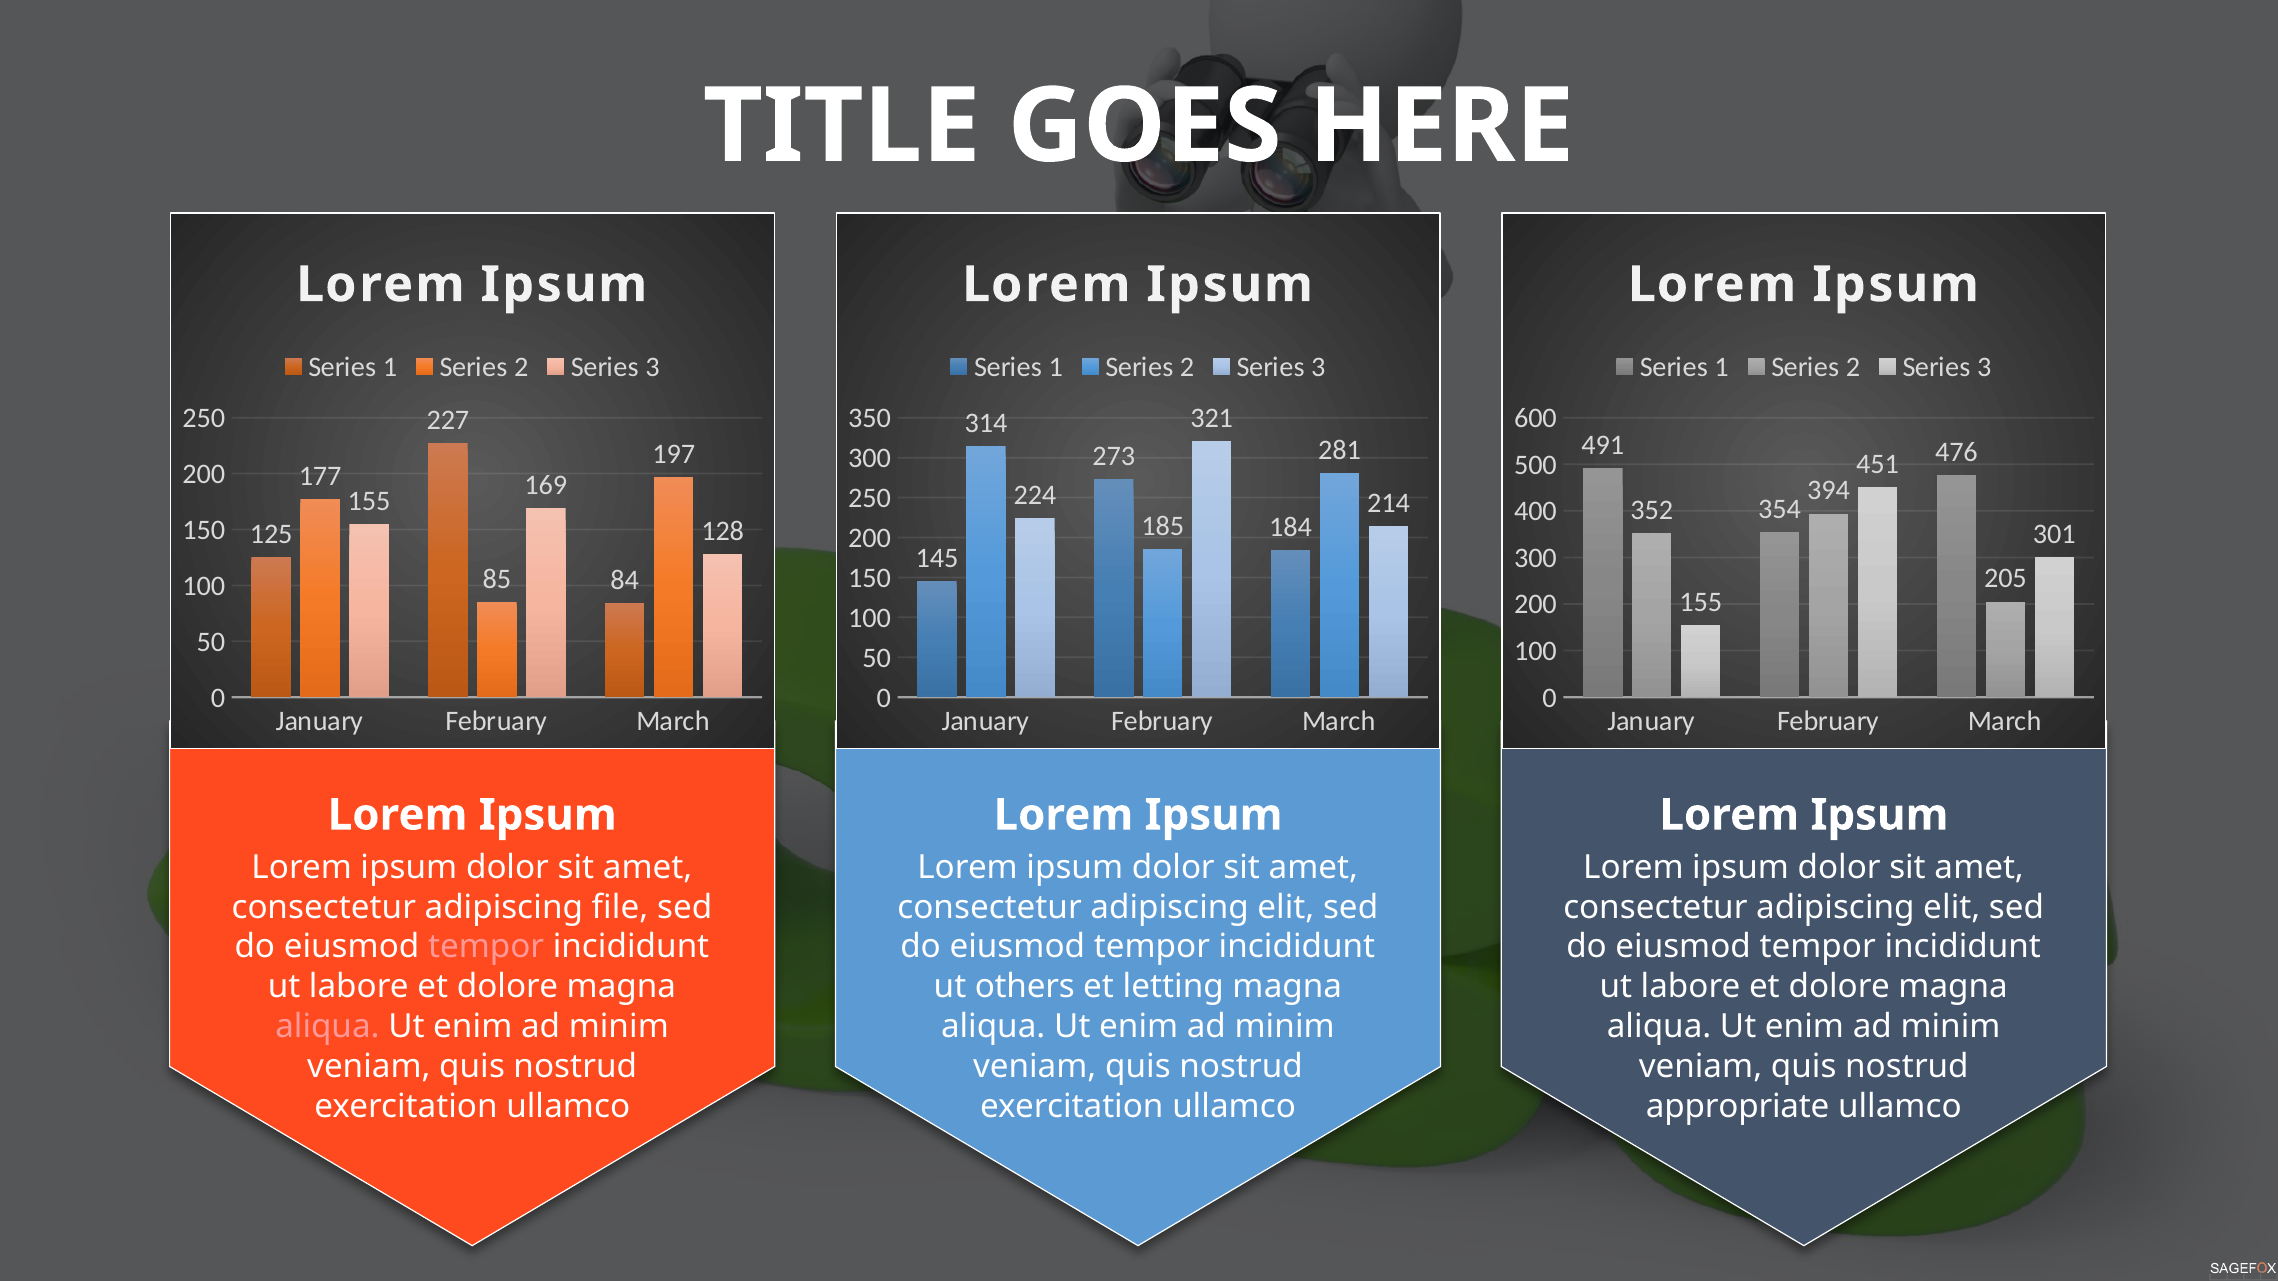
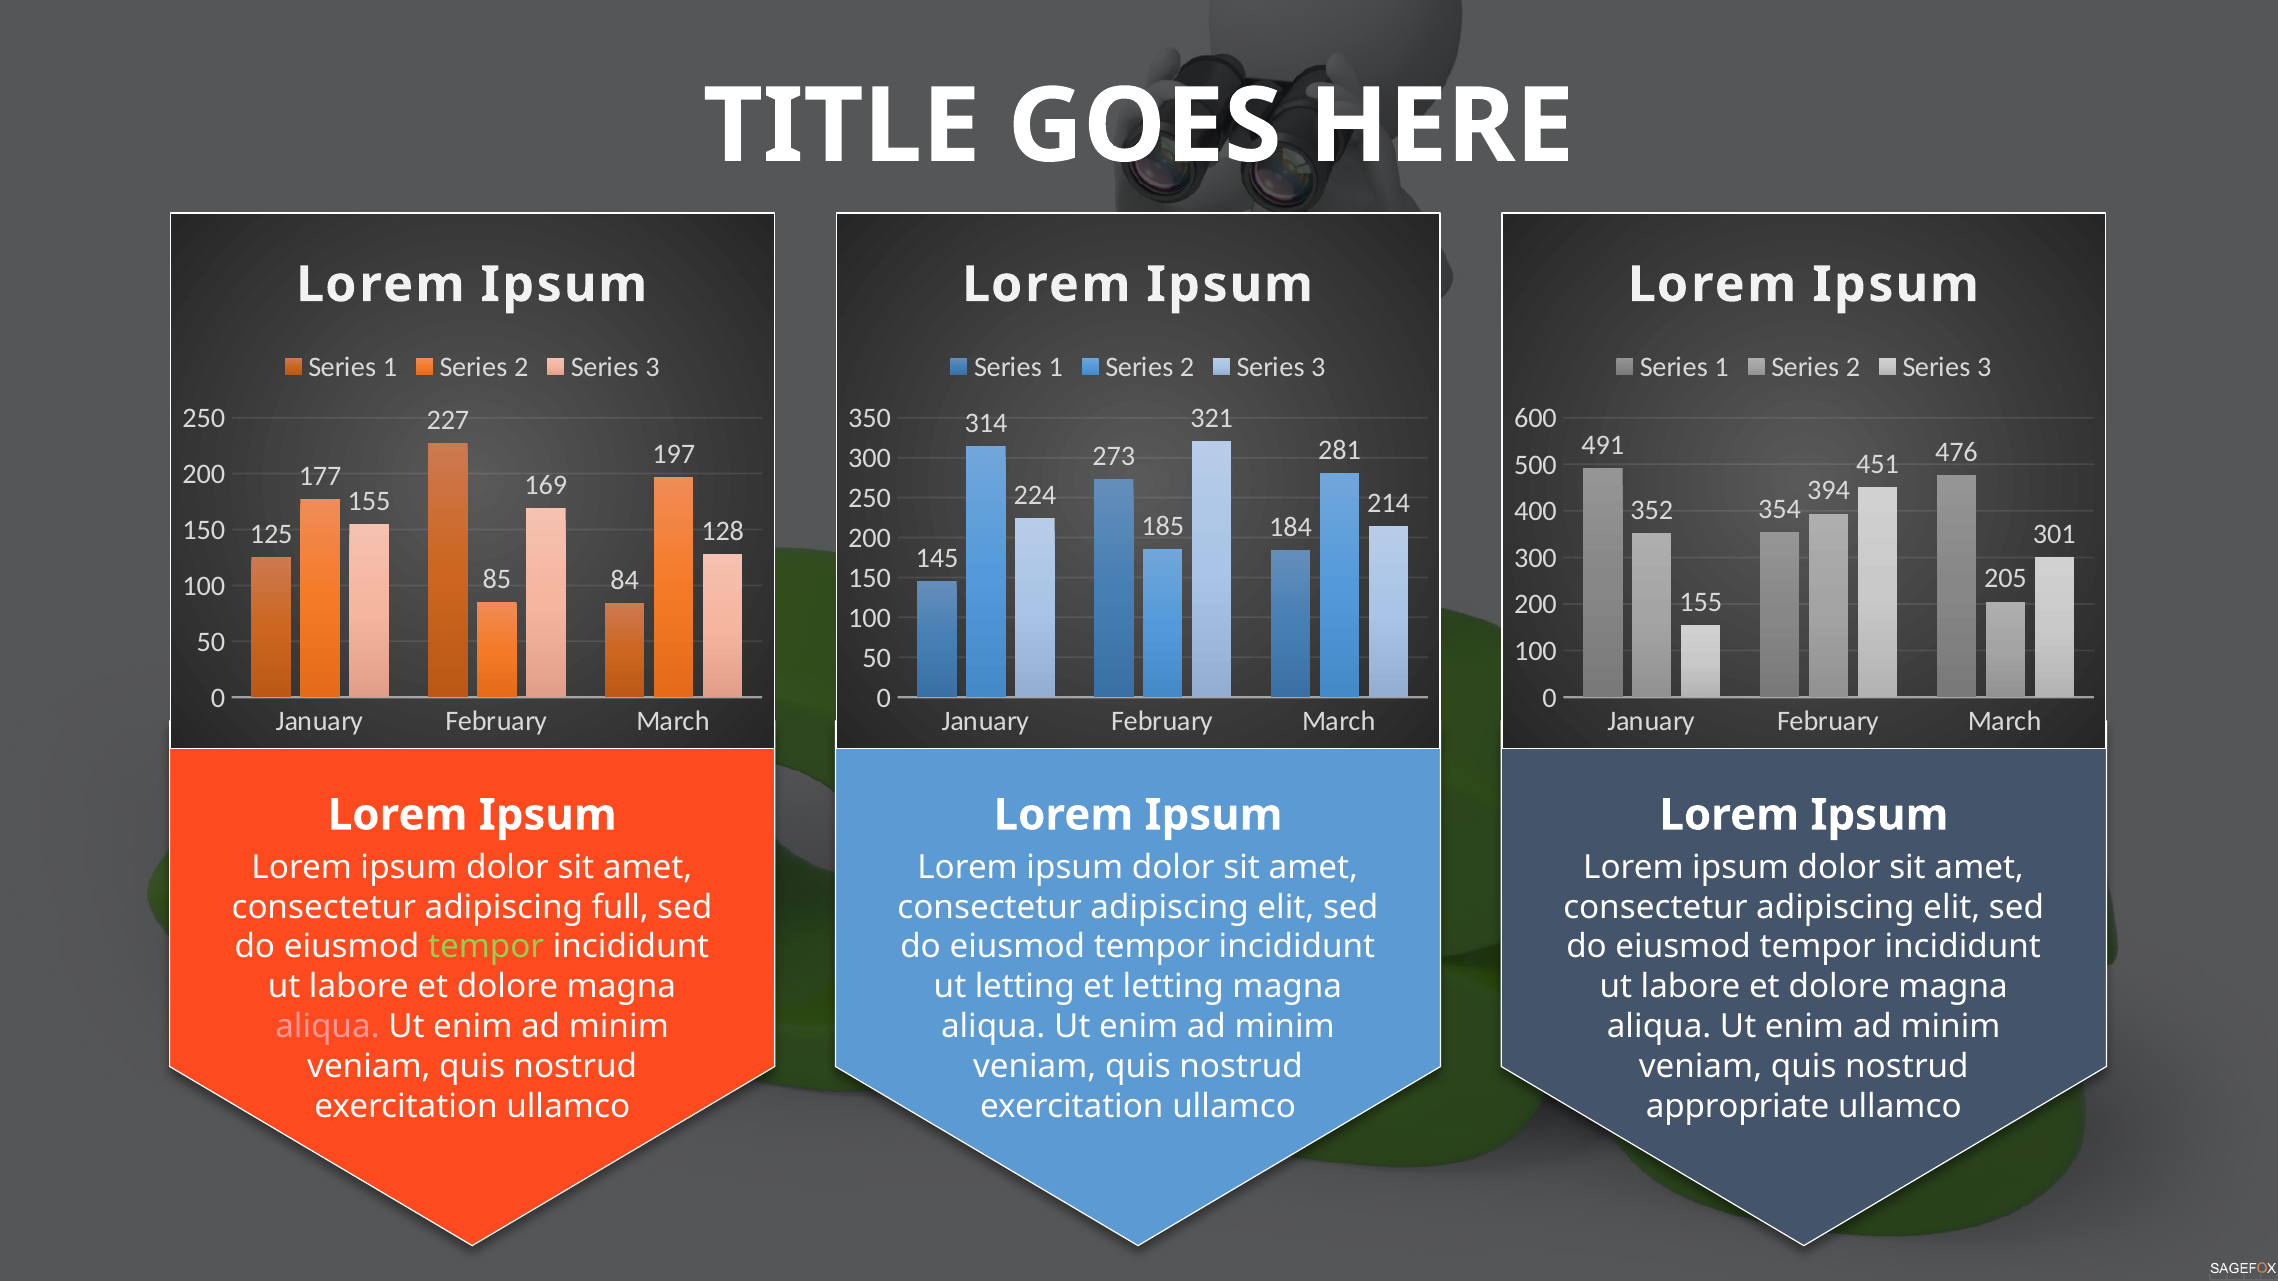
file: file -> full (620, 907)
tempor colour: pink -> light green (486, 947)
ut others: others -> letting (1025, 987)
